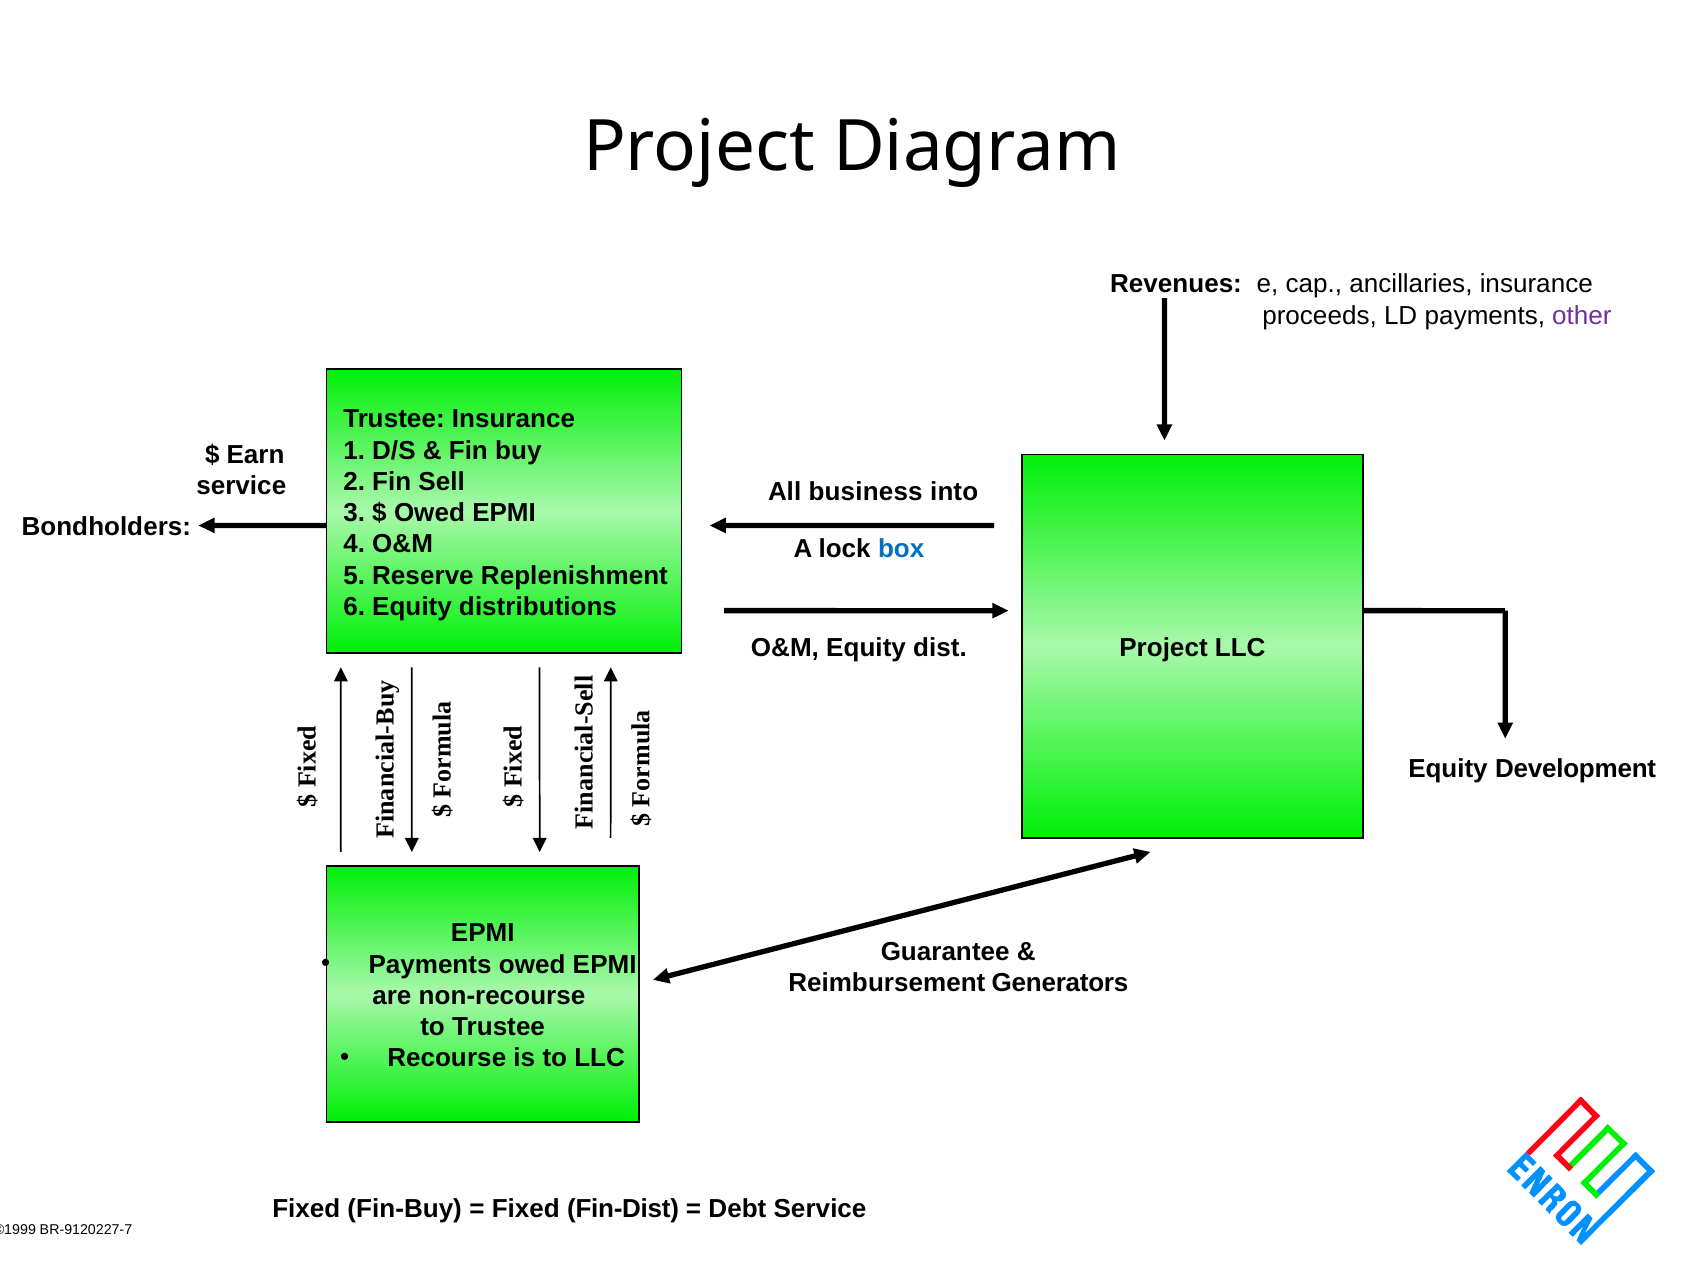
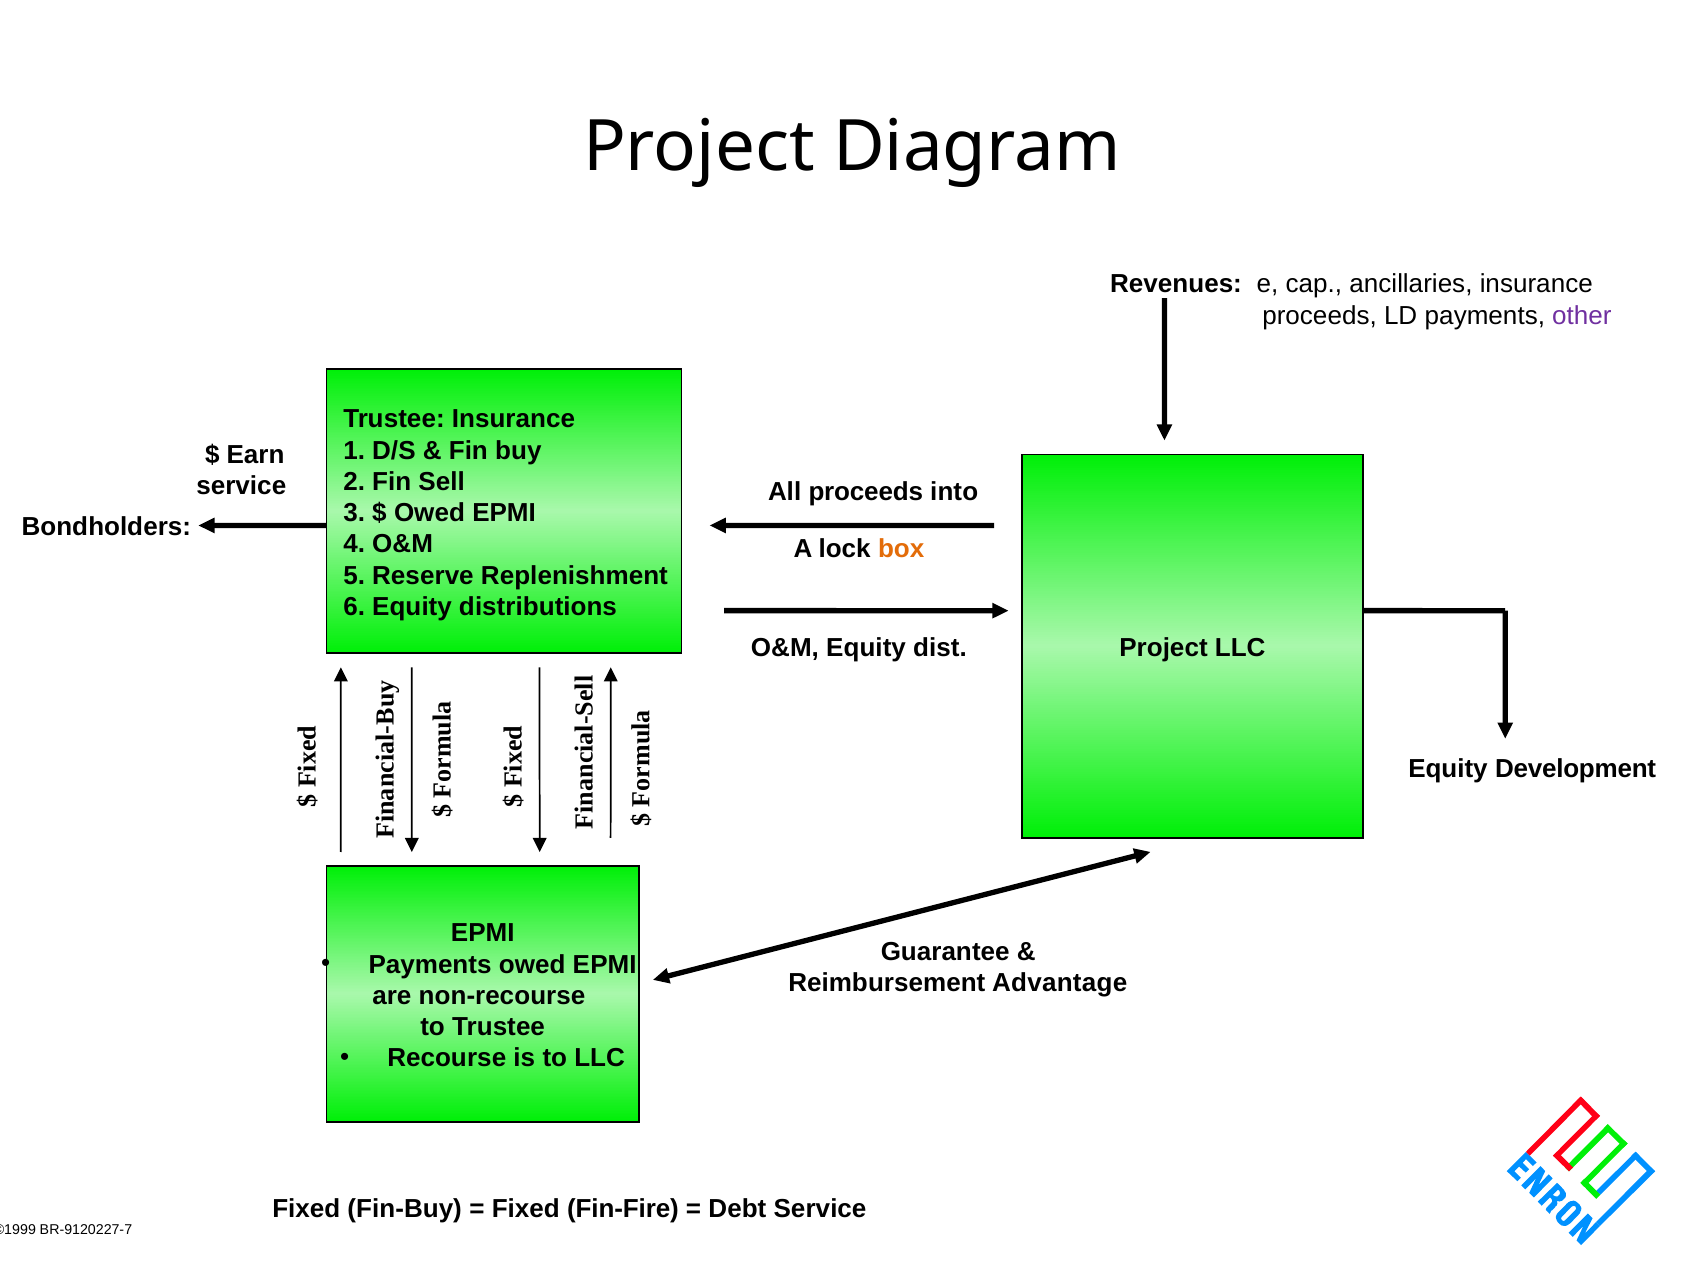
All business: business -> proceeds (866, 492)
box colour: blue -> orange (901, 548)
Generators: Generators -> Advantage (1060, 983)
Fin-Dist: Fin-Dist -> Fin-Fire (623, 1209)
